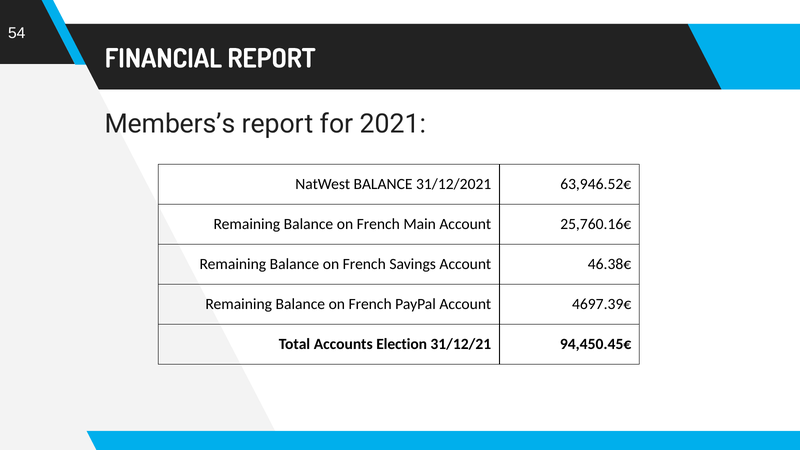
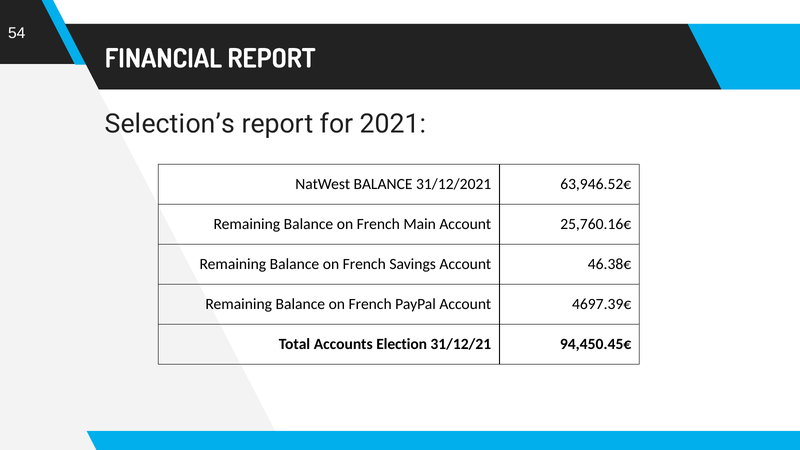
Members’s: Members’s -> Selection’s (170, 124)
